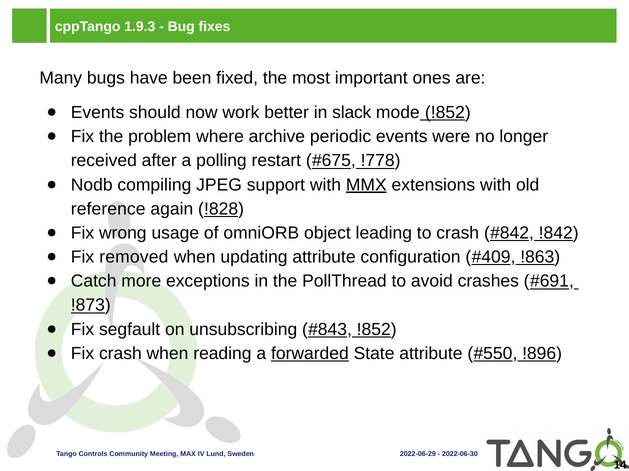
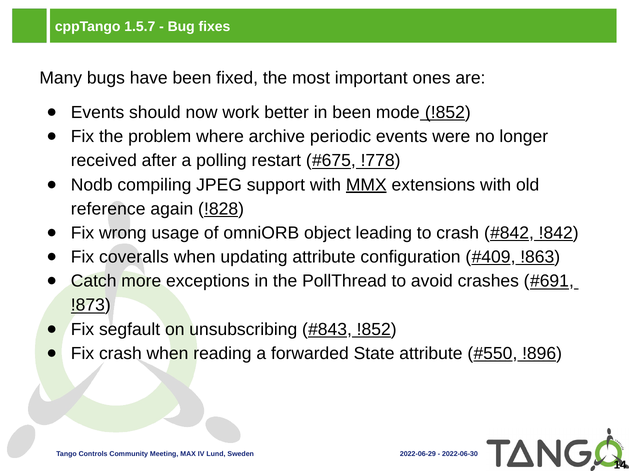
1.9.3: 1.9.3 -> 1.5.7 (140, 27)
in slack: slack -> been (352, 113)
removed: removed -> coveralls (134, 257)
forwarded underline: present -> none (310, 354)
